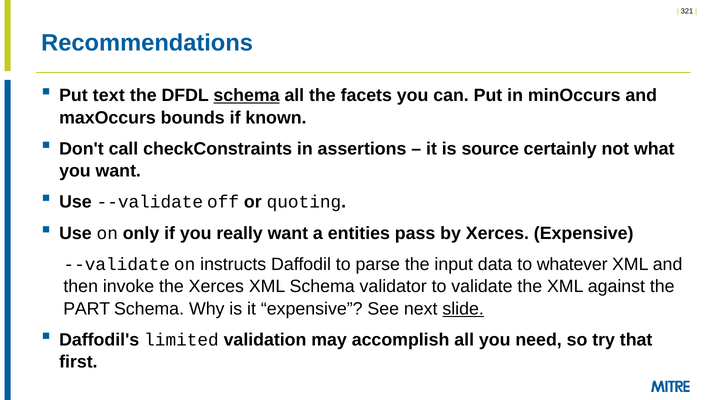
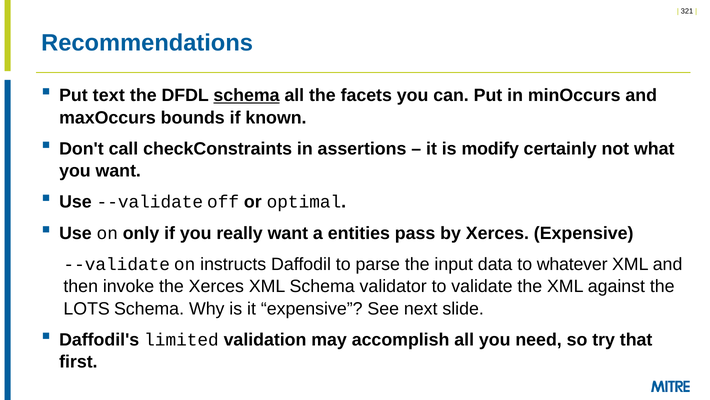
source: source -> modify (490, 149)
quoting: quoting -> optimal (304, 202)
PART: PART -> LOTS (87, 308)
slide underline: present -> none (463, 308)
